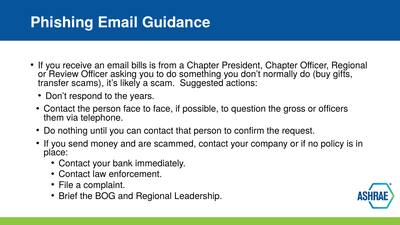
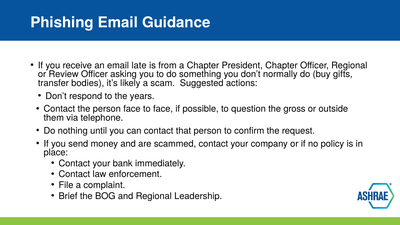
bills: bills -> late (139, 65)
scams: scams -> bodies (88, 83)
officers: officers -> outside (333, 109)
